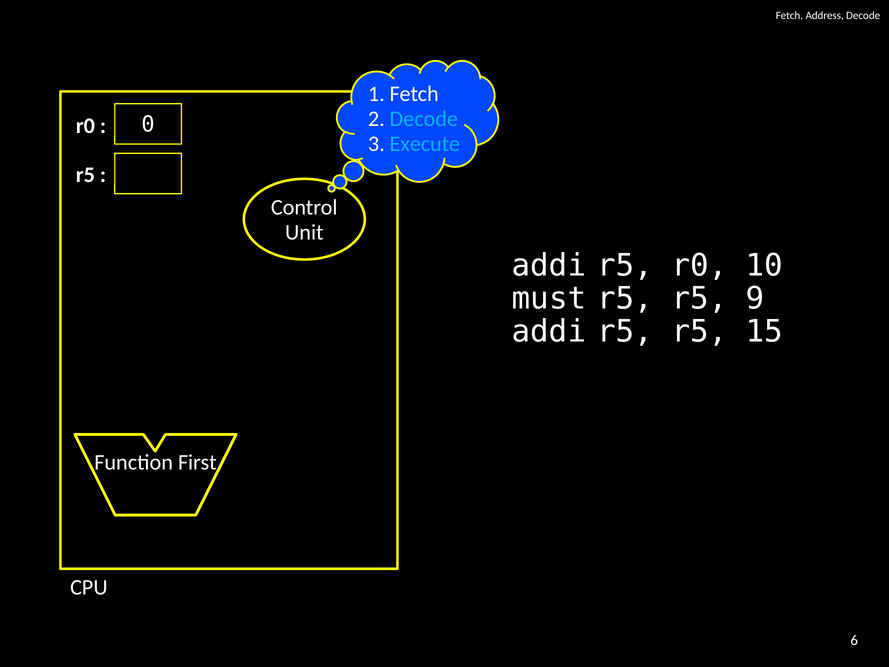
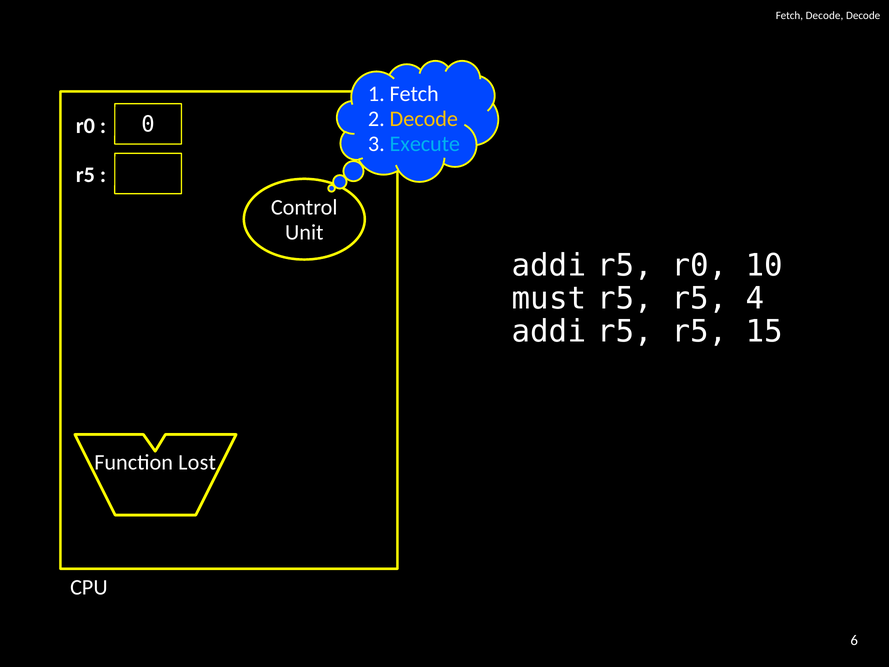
Fetch Address: Address -> Decode (825, 16)
Decode colour: light blue -> yellow (424, 119)
9: 9 -> 4 (755, 298)
First: First -> Lost (197, 462)
